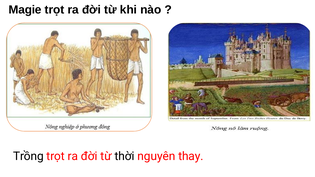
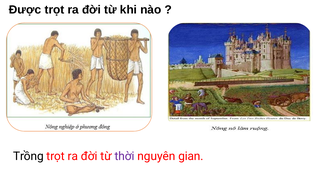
Magie: Magie -> Được (25, 10)
thời colour: black -> purple (125, 156)
thay: thay -> gian (191, 156)
